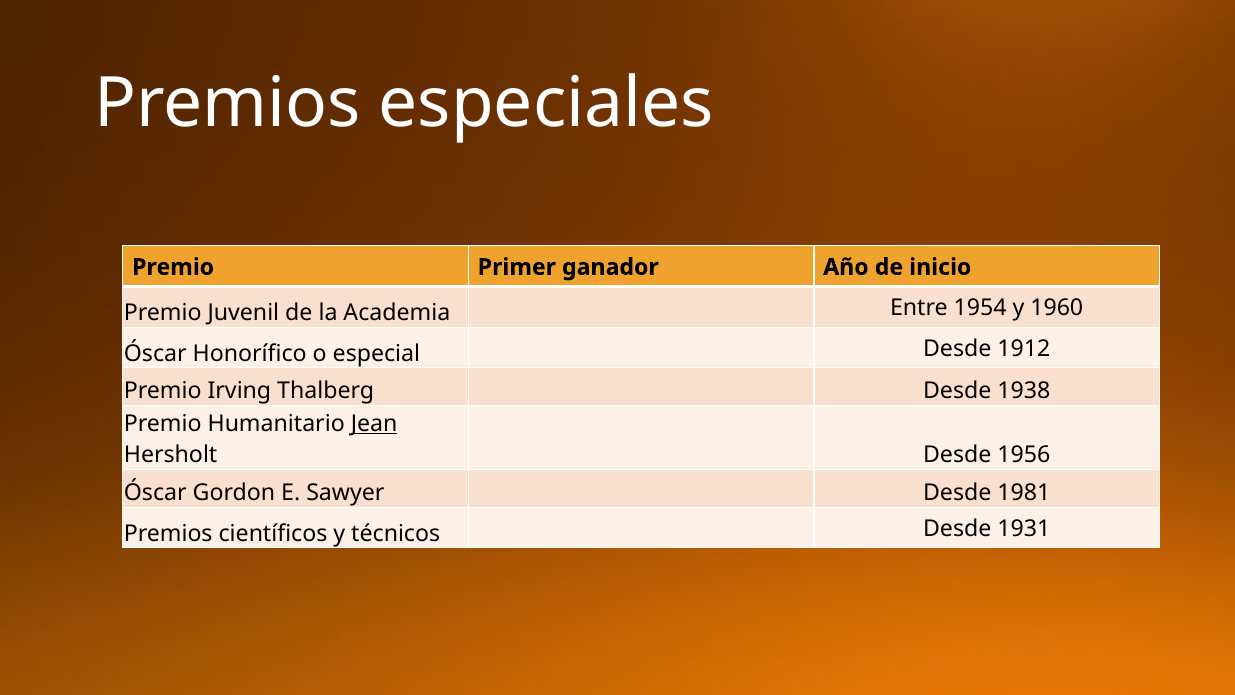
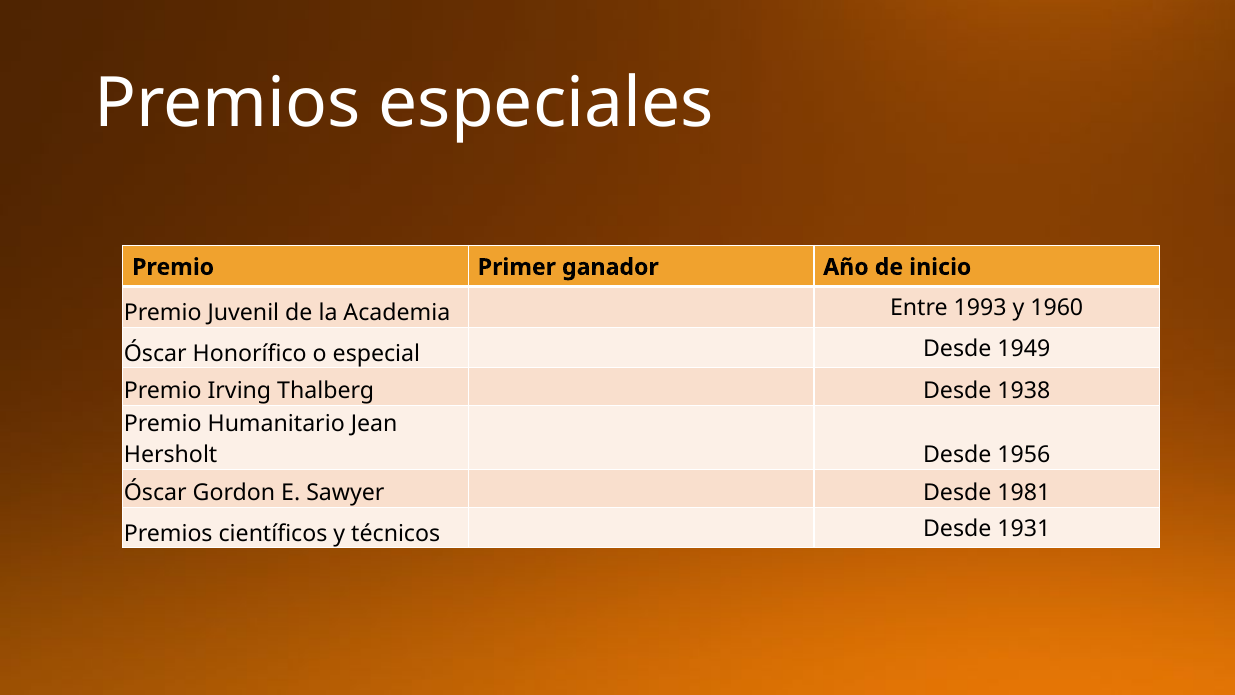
1954: 1954 -> 1993 (980, 308)
1912: 1912 -> 1949 (1024, 349)
Jean underline: present -> none (374, 423)
